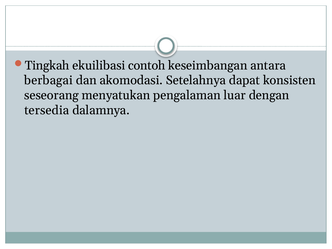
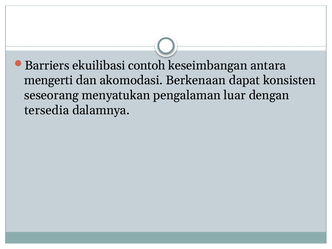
Tingkah: Tingkah -> Barriers (47, 65)
berbagai: berbagai -> mengerti (49, 80)
Setelahnya: Setelahnya -> Berkenaan (196, 80)
